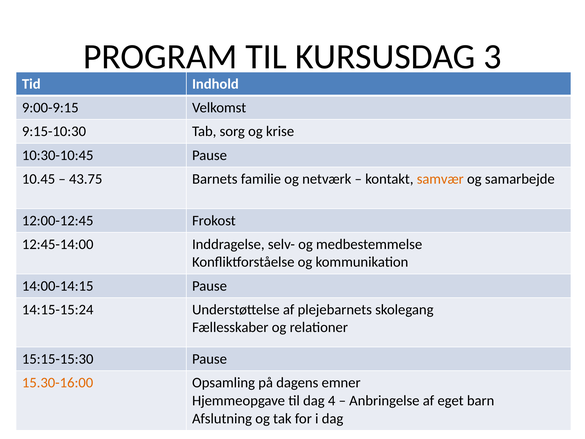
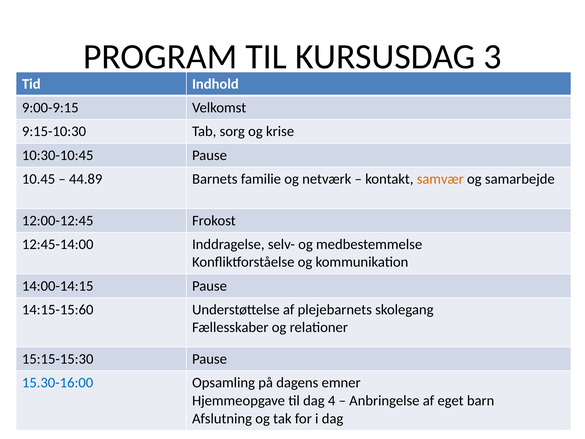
43.75: 43.75 -> 44.89 (86, 179)
14:15-15:24: 14:15-15:24 -> 14:15-15:60 (58, 309)
15.30-16:00 colour: orange -> blue (58, 383)
